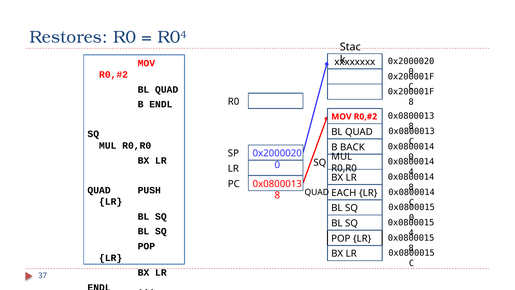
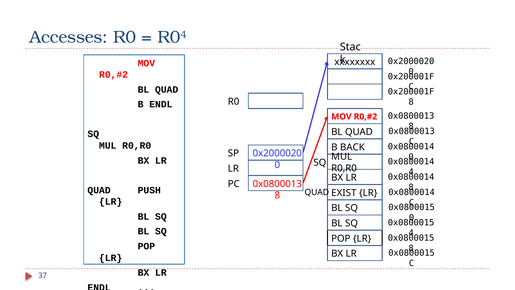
Restores: Restores -> Accesses (69, 37)
EACH: EACH -> EXIST (344, 193)
